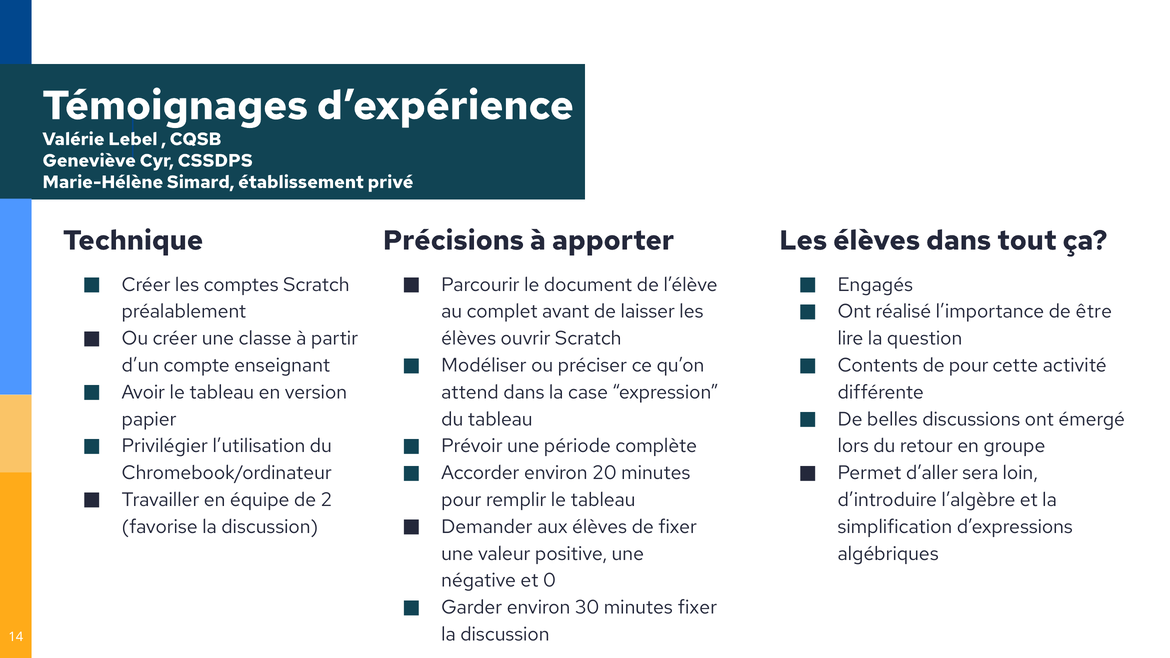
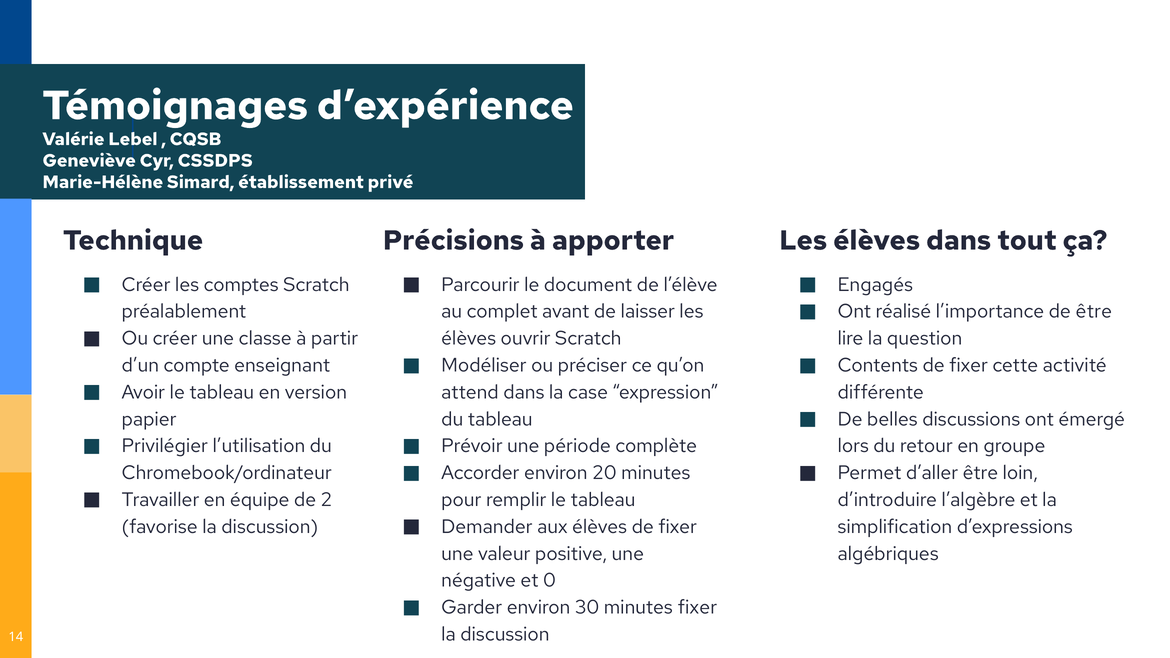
Contents de pour: pour -> fixer (969, 365)
d’aller sera: sera -> être (980, 473)
